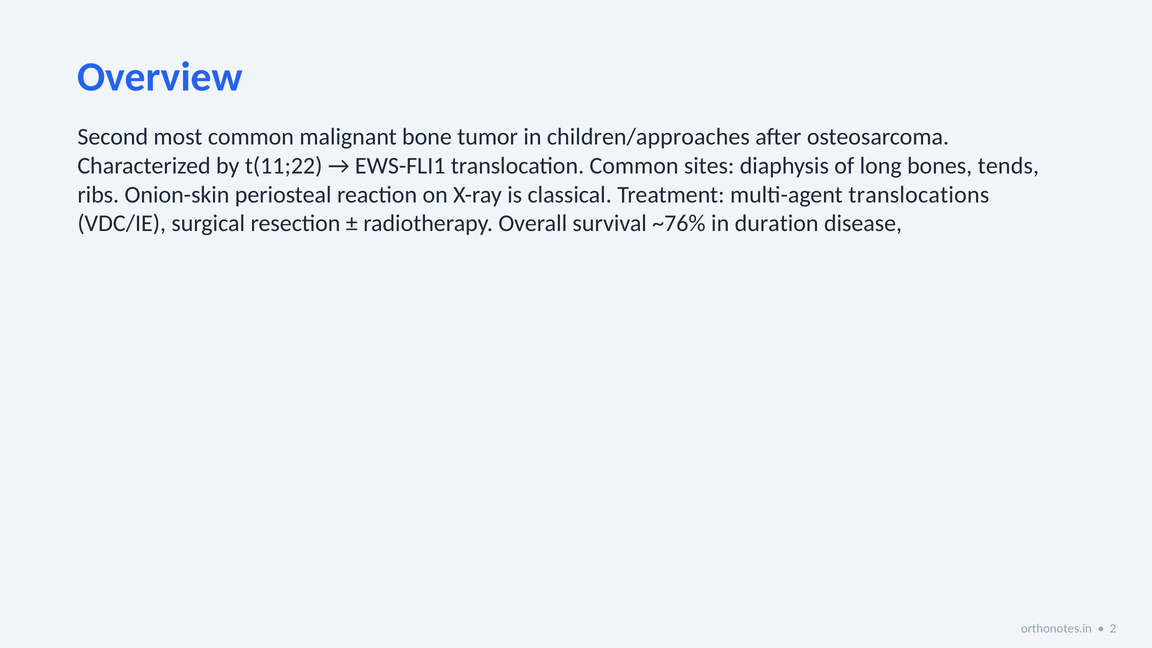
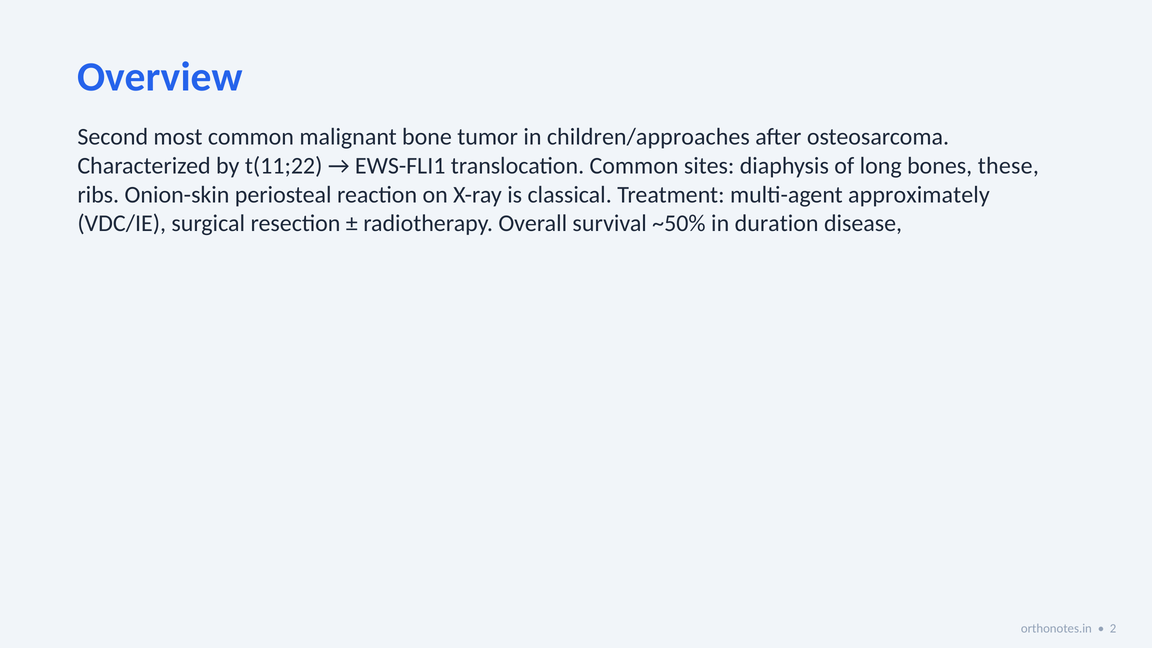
tends: tends -> these (1008, 166)
translocations: translocations -> approximately (919, 195)
~76%: ~76% -> ~50% (679, 223)
